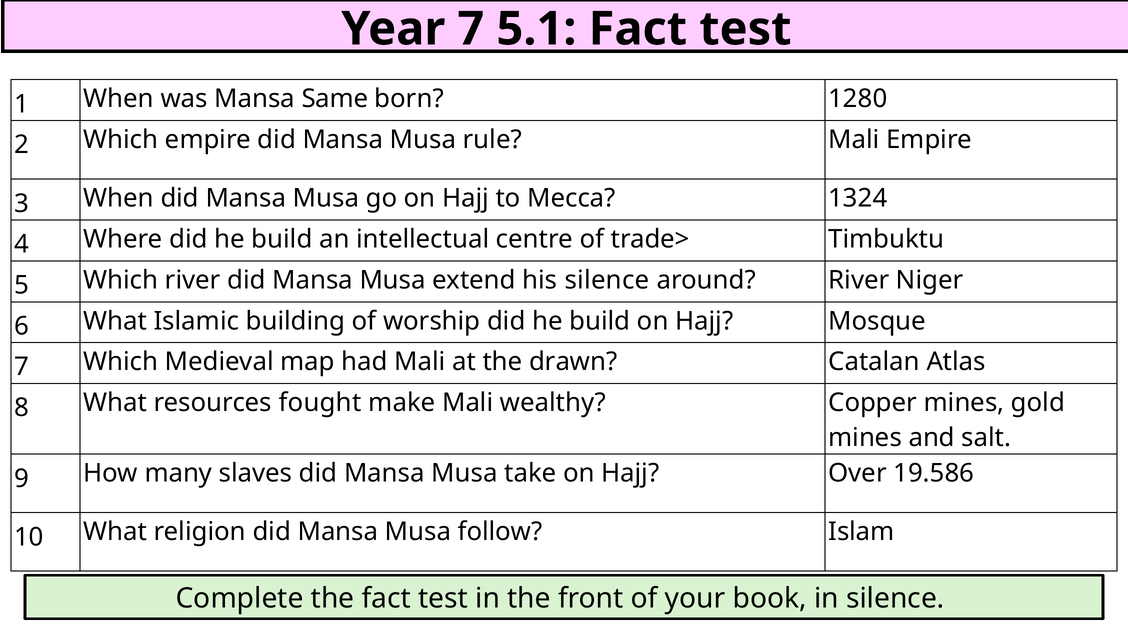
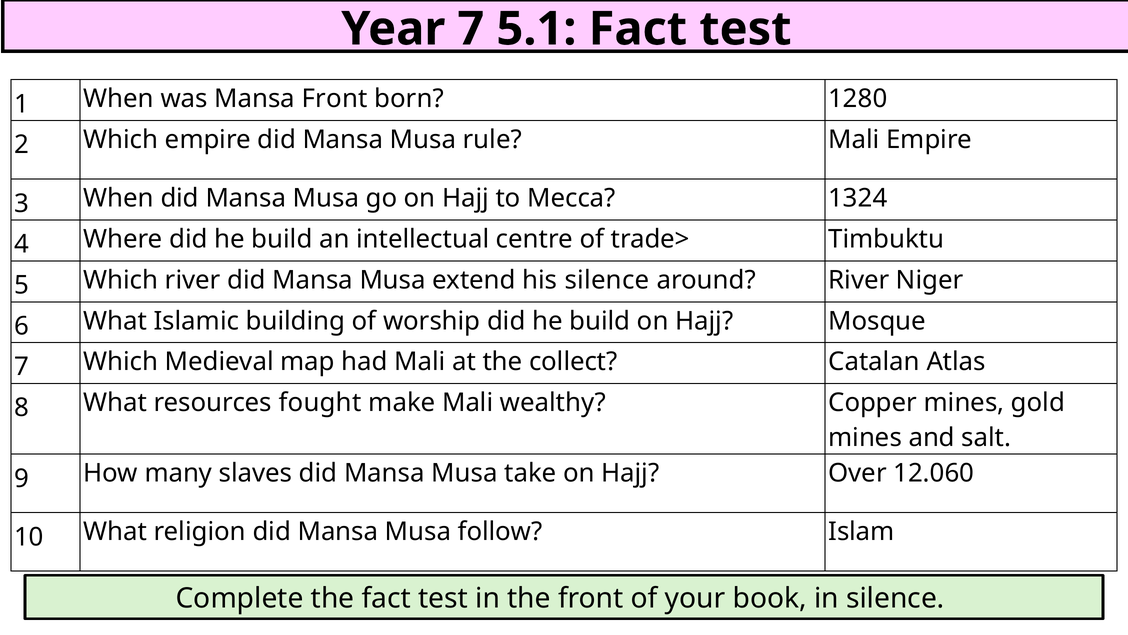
Mansa Same: Same -> Front (335, 99)
drawn: drawn -> collect (573, 361)
19.586: 19.586 -> 12.060 (934, 473)
